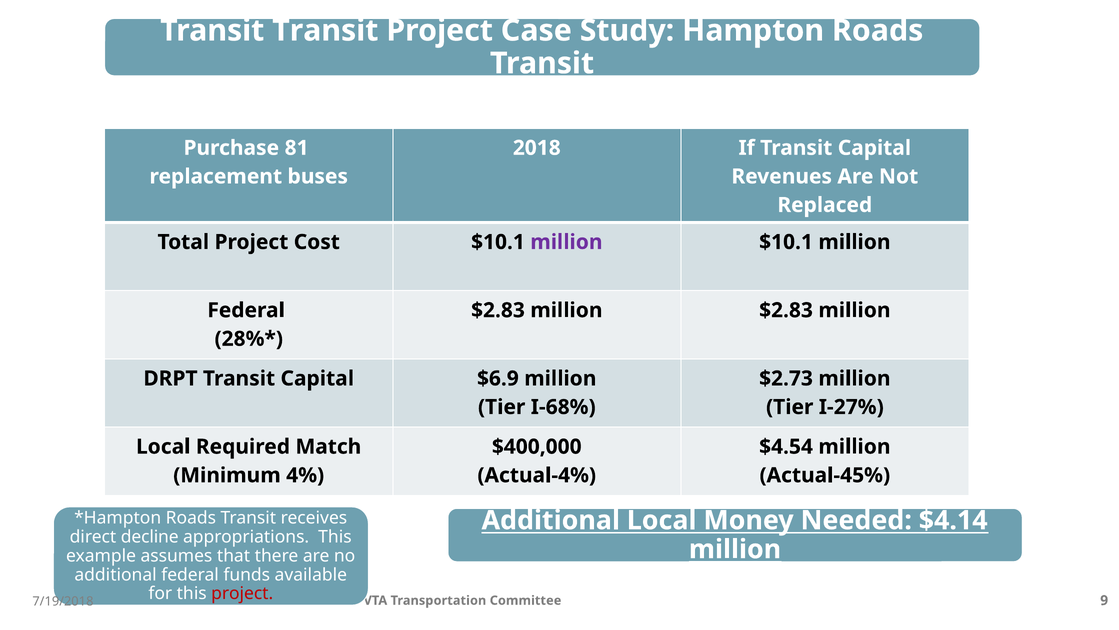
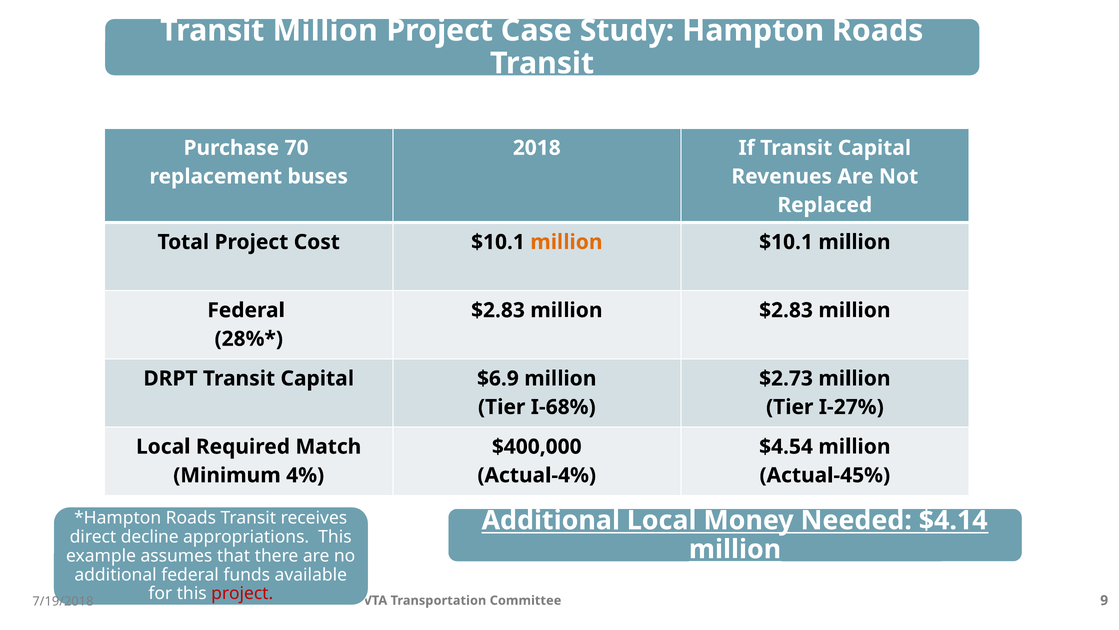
Transit Transit: Transit -> Million (325, 31)
81: 81 -> 70 (297, 148)
million colour: purple -> orange (566, 242)
